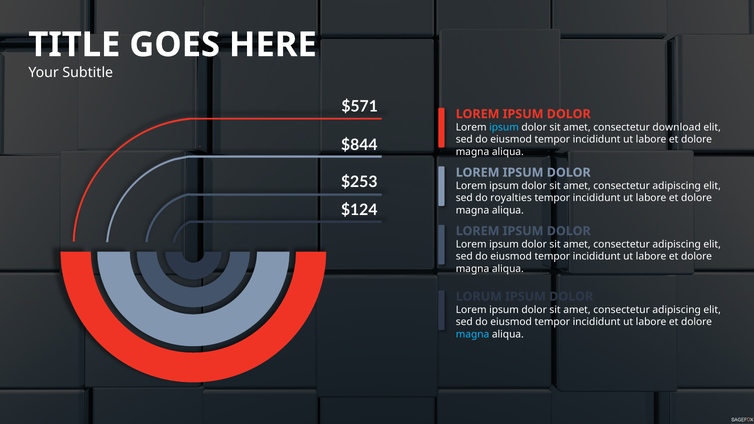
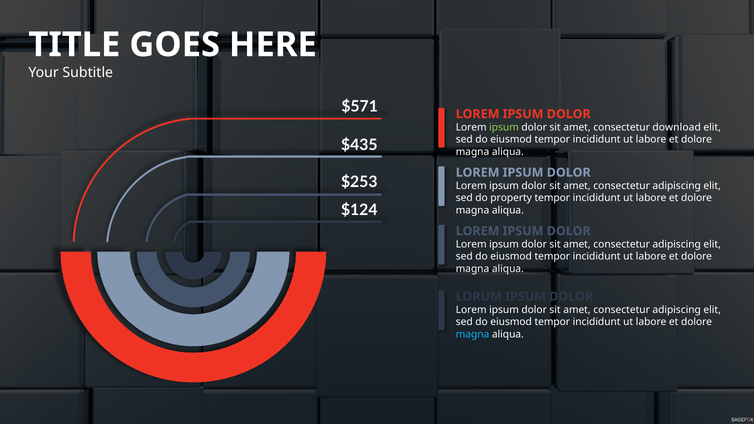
ipsum colour: light blue -> light green (504, 127)
$844: $844 -> $435 (359, 145)
royalties: royalties -> property (511, 198)
